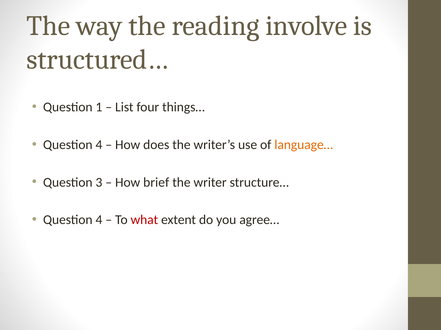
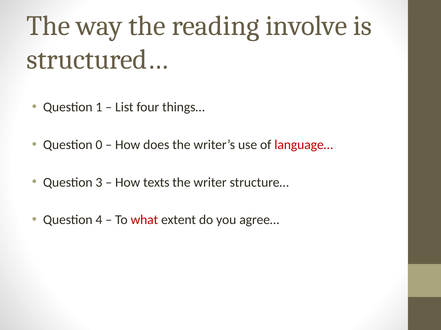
4: 4 -> 0 (99, 145)
language… colour: orange -> red (304, 145)
brief: brief -> texts (156, 183)
